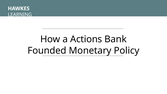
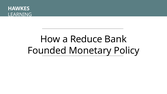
Actions: Actions -> Reduce (86, 39)
